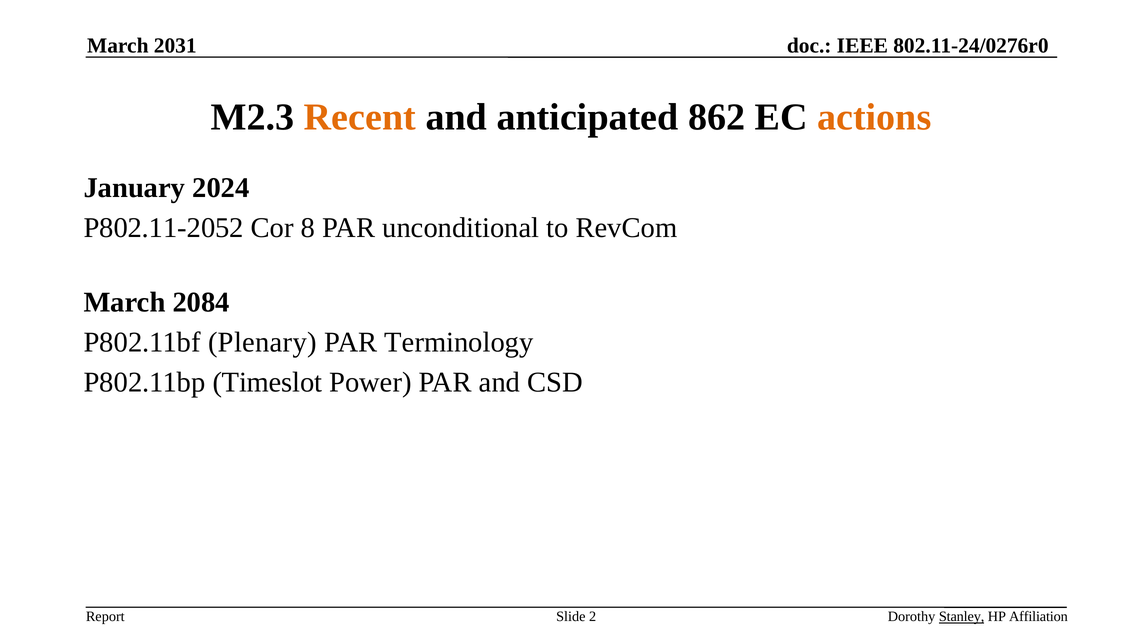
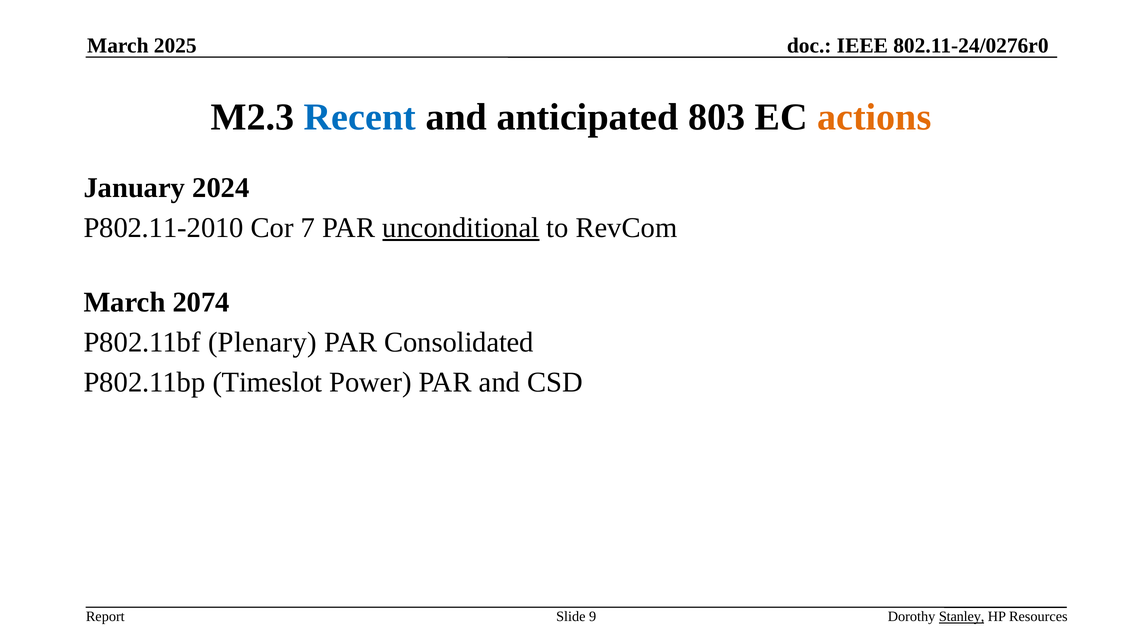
2031: 2031 -> 2025 (175, 46)
Recent colour: orange -> blue (360, 117)
862: 862 -> 803 (717, 117)
P802.11-2052: P802.11-2052 -> P802.11-2010 (164, 228)
8: 8 -> 7 (308, 228)
unconditional underline: none -> present (461, 228)
2084: 2084 -> 2074 (201, 302)
Terminology: Terminology -> Consolidated (459, 342)
2: 2 -> 9 (593, 617)
Affiliation: Affiliation -> Resources (1038, 617)
